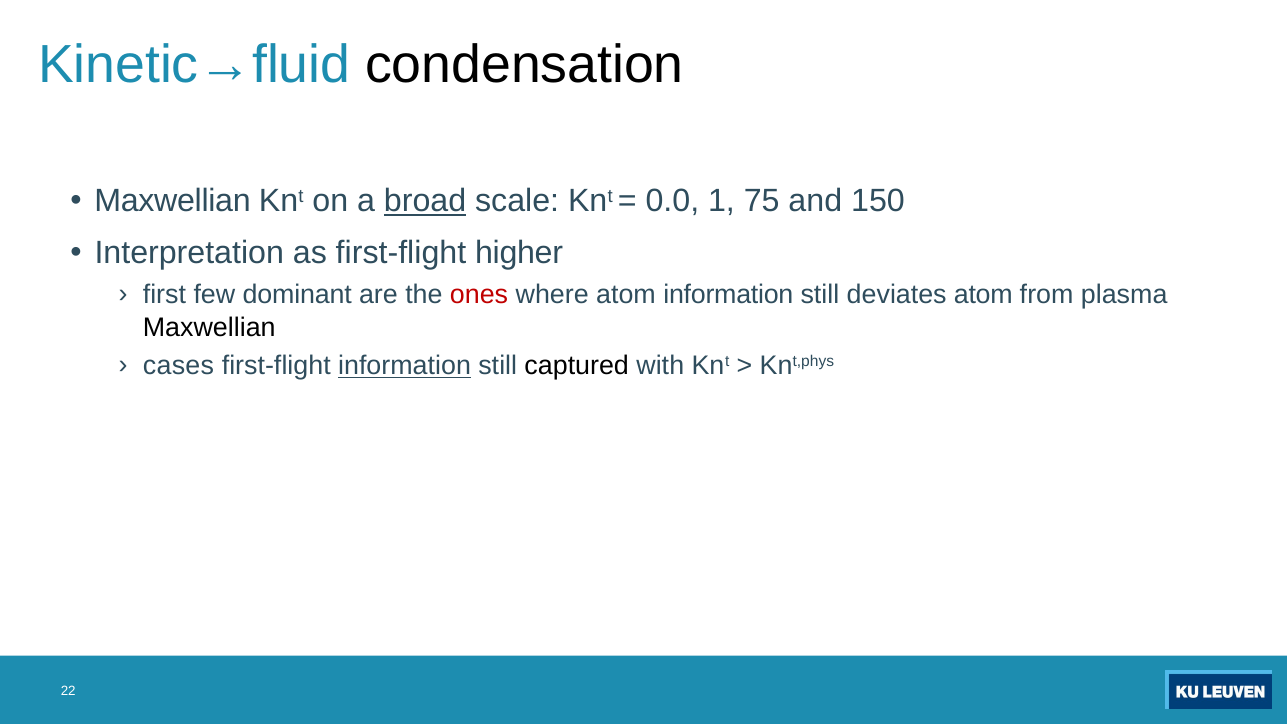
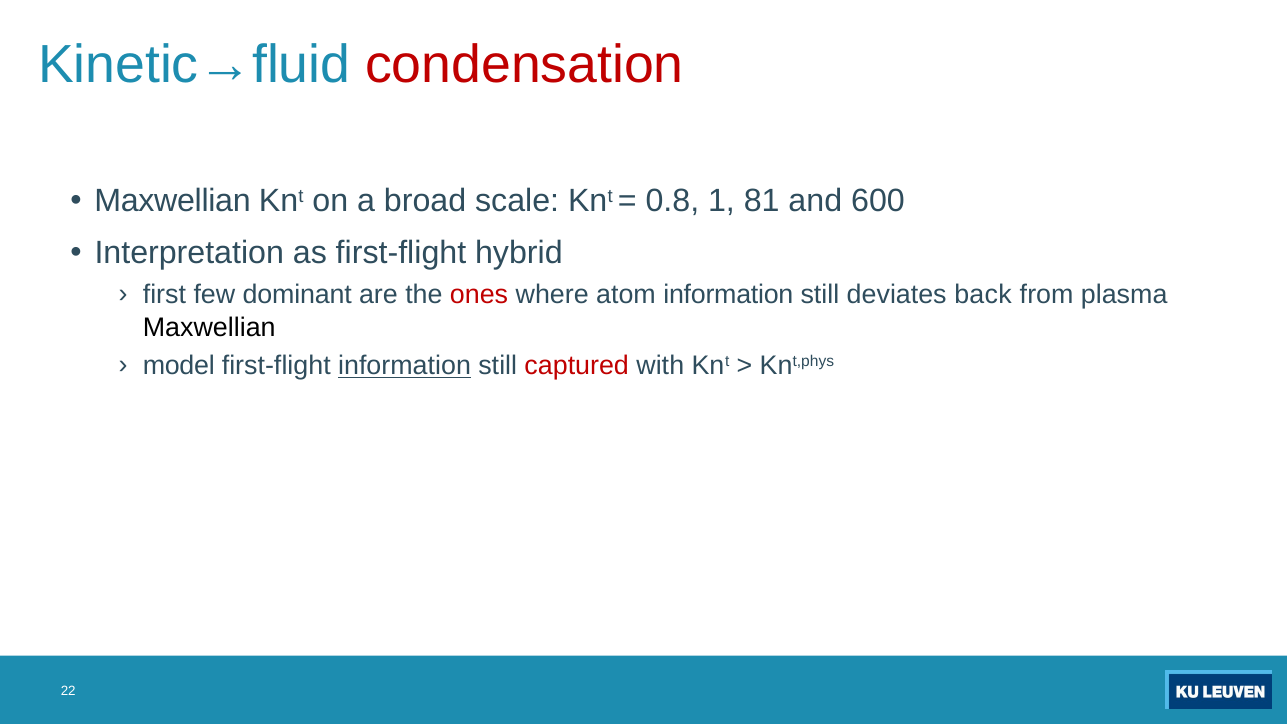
condensation colour: black -> red (524, 65)
broad underline: present -> none (425, 201)
0.0: 0.0 -> 0.8 (672, 201)
75: 75 -> 81 (762, 201)
150: 150 -> 600 (878, 201)
higher: higher -> hybrid (519, 253)
deviates atom: atom -> back (983, 295)
cases: cases -> model (179, 366)
captured colour: black -> red (577, 366)
